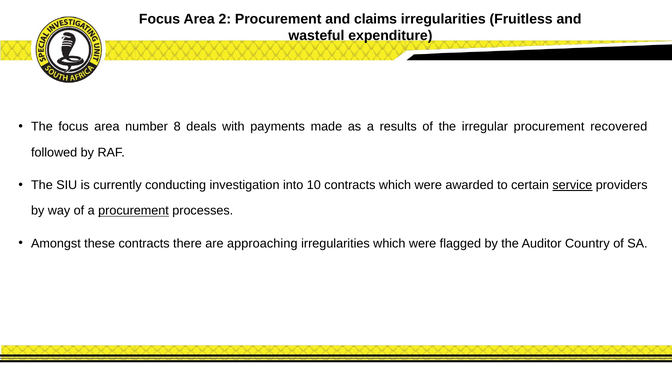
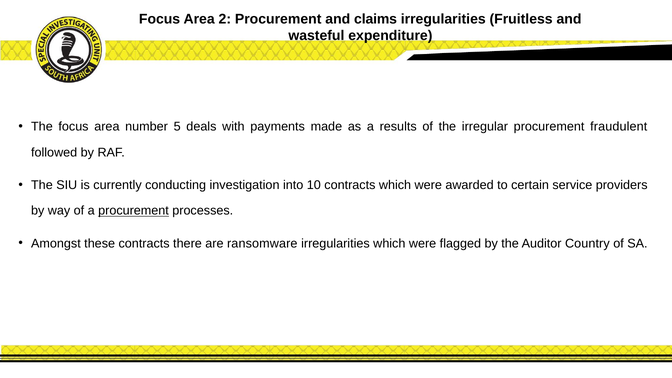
8: 8 -> 5 (177, 127)
recovered: recovered -> fraudulent (619, 127)
service underline: present -> none (572, 185)
approaching: approaching -> ransomware (262, 243)
